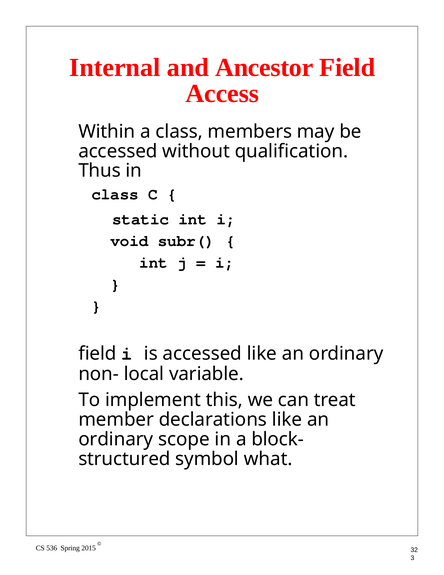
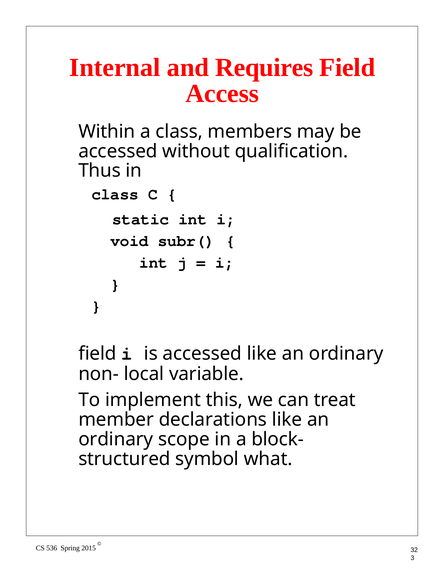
Ancestor: Ancestor -> Requires (264, 67)
